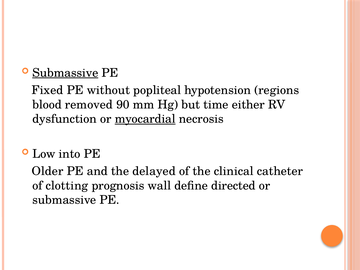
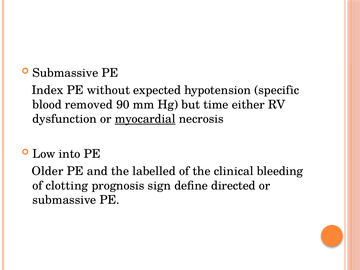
Submassive underline: present -> none (65, 73)
Fixed: Fixed -> Index (47, 90)
popliteal: popliteal -> expected (157, 90)
regions: regions -> specific (277, 90)
delayed: delayed -> labelled (154, 171)
catheter: catheter -> bleeding (280, 171)
wall: wall -> sign (159, 186)
